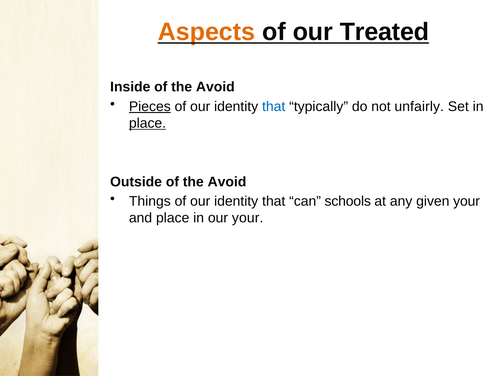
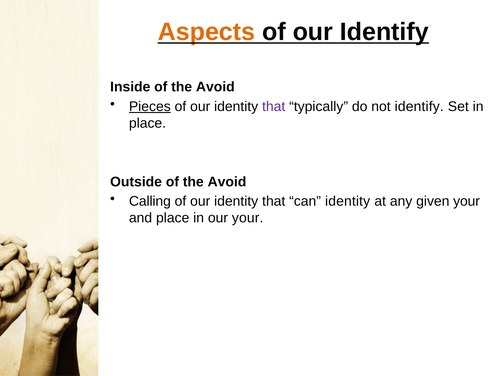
our Treated: Treated -> Identify (384, 32)
that colour: blue -> purple (274, 106)
not unfairly: unfairly -> identify (419, 106)
place underline: present -> none (148, 123)
Things: Things -> Calling (150, 201)
can schools: schools -> identity (348, 201)
